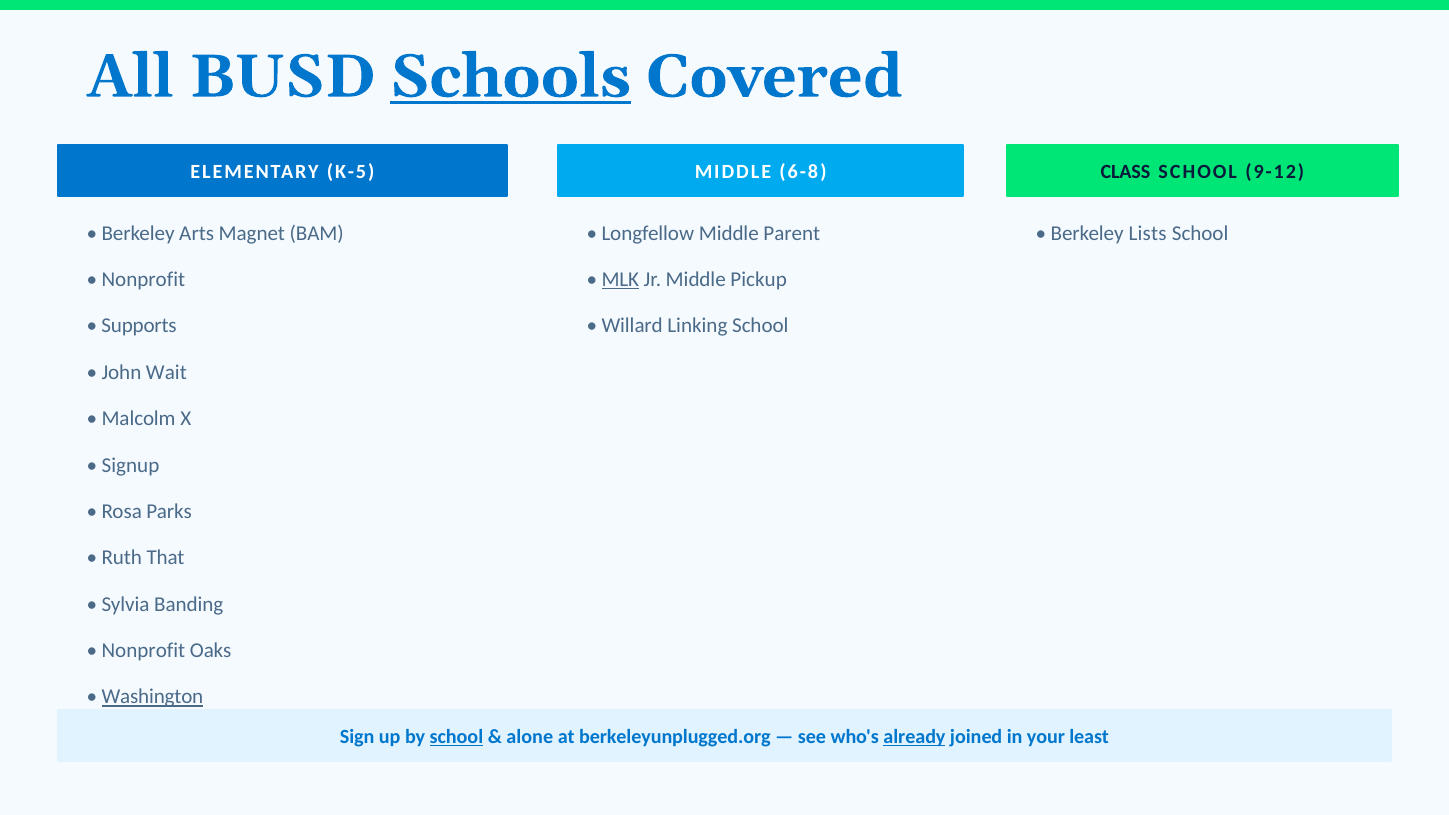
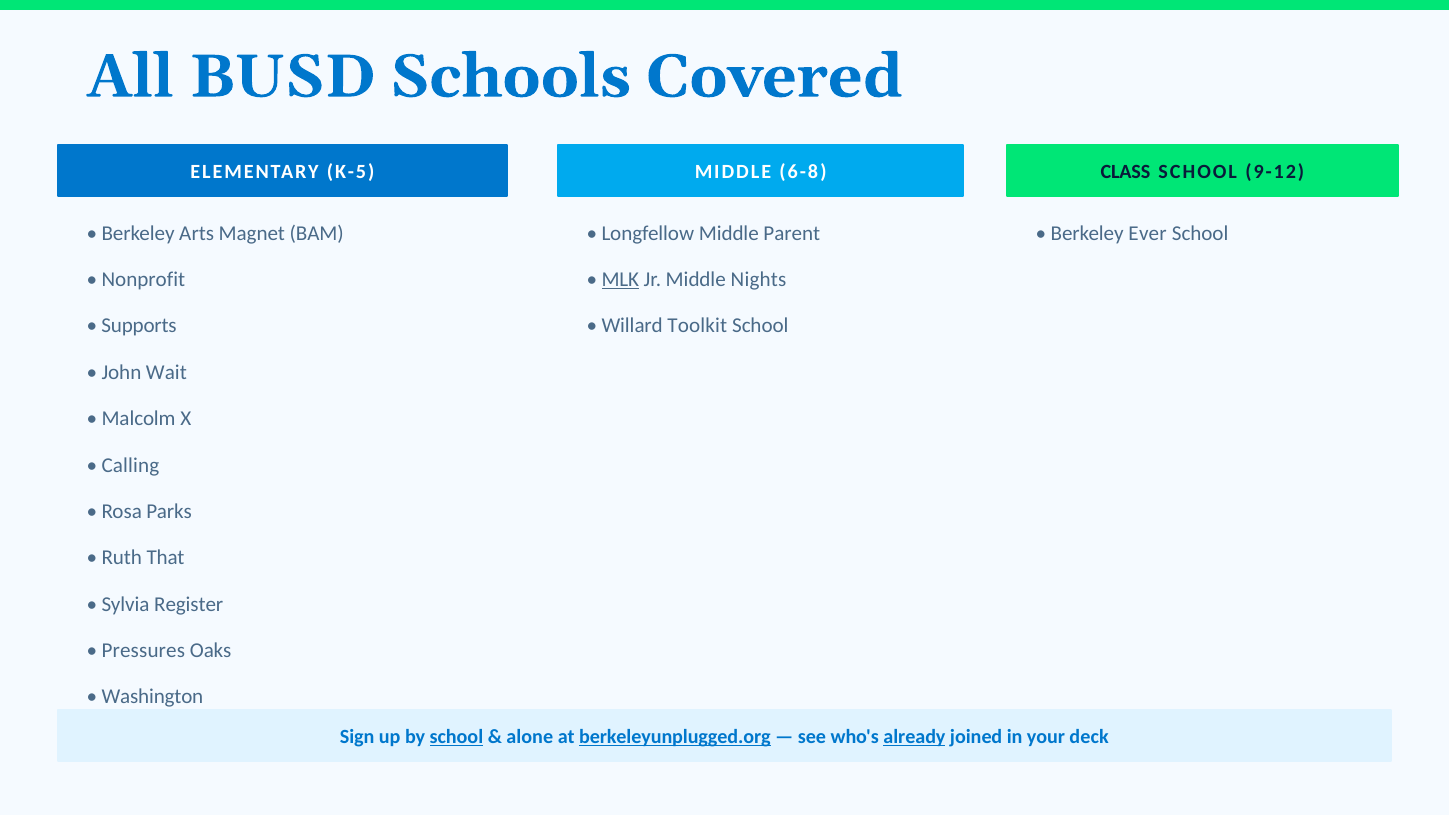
Schools underline: present -> none (510, 77)
Lists: Lists -> Ever (1148, 233)
Pickup: Pickup -> Nights (759, 280)
Linking: Linking -> Toolkit (697, 326)
Signup: Signup -> Calling (130, 465)
Banding: Banding -> Register (189, 604)
Nonprofit: Nonprofit -> Pressures (143, 651)
Washington underline: present -> none (152, 697)
berkeleyunplugged.org underline: none -> present (675, 737)
least: least -> deck (1089, 737)
